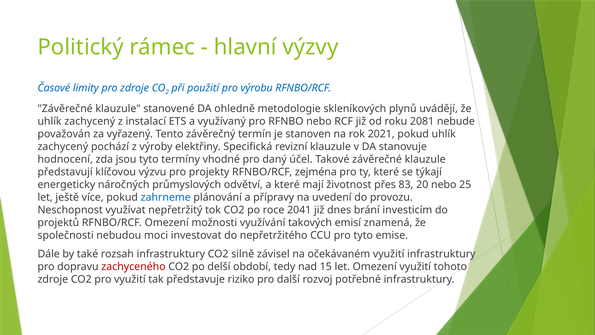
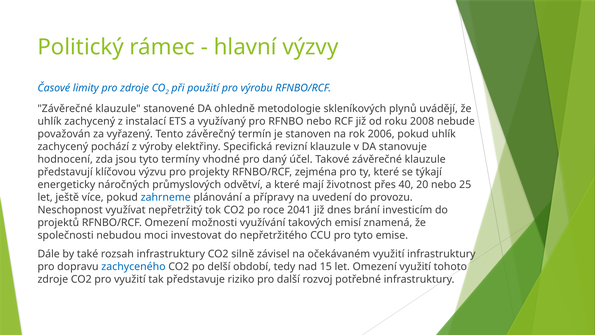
2081: 2081 -> 2008 (422, 121)
2021: 2021 -> 2006 (381, 134)
83: 83 -> 40 (406, 184)
zachyceného colour: red -> blue (133, 267)
